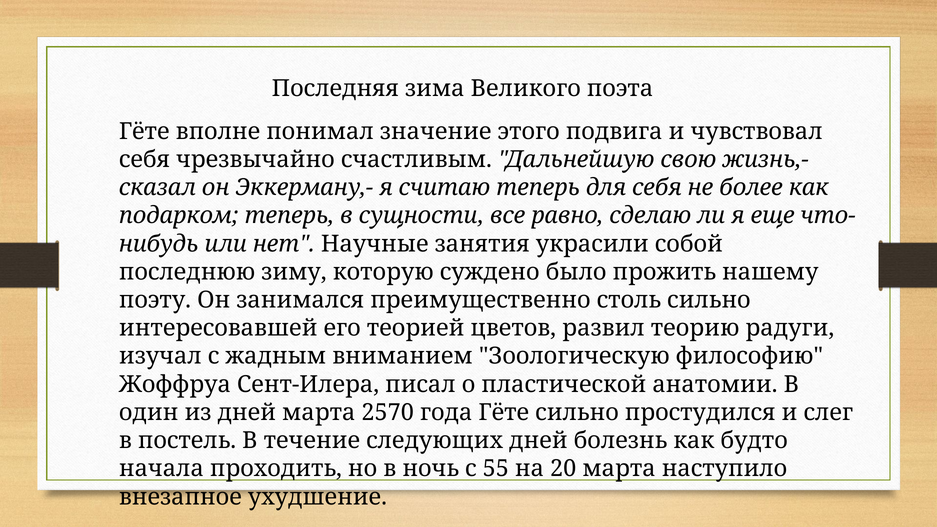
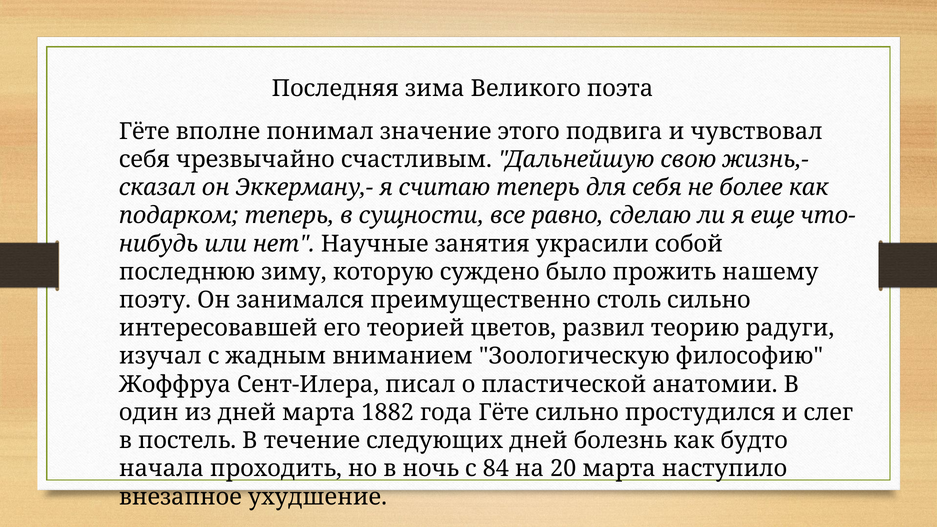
2570: 2570 -> 1882 (388, 413)
55: 55 -> 84 (496, 469)
